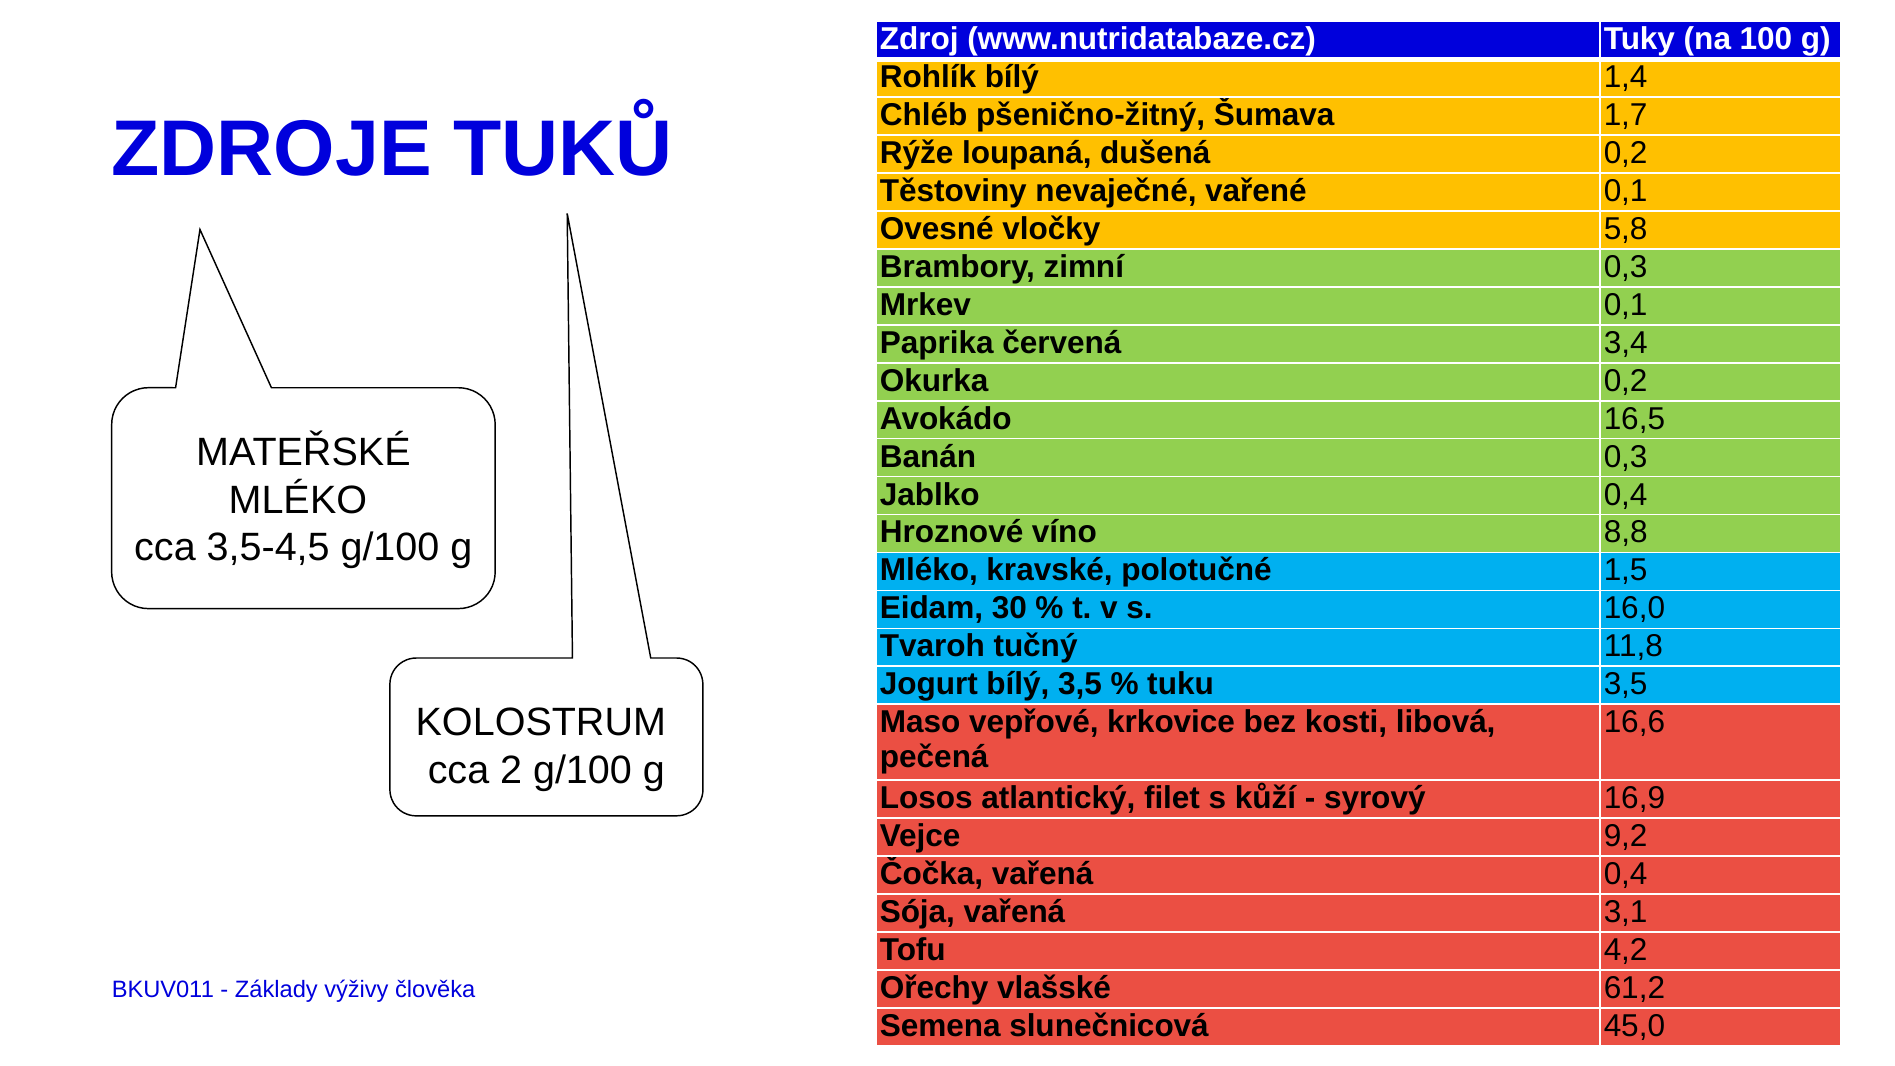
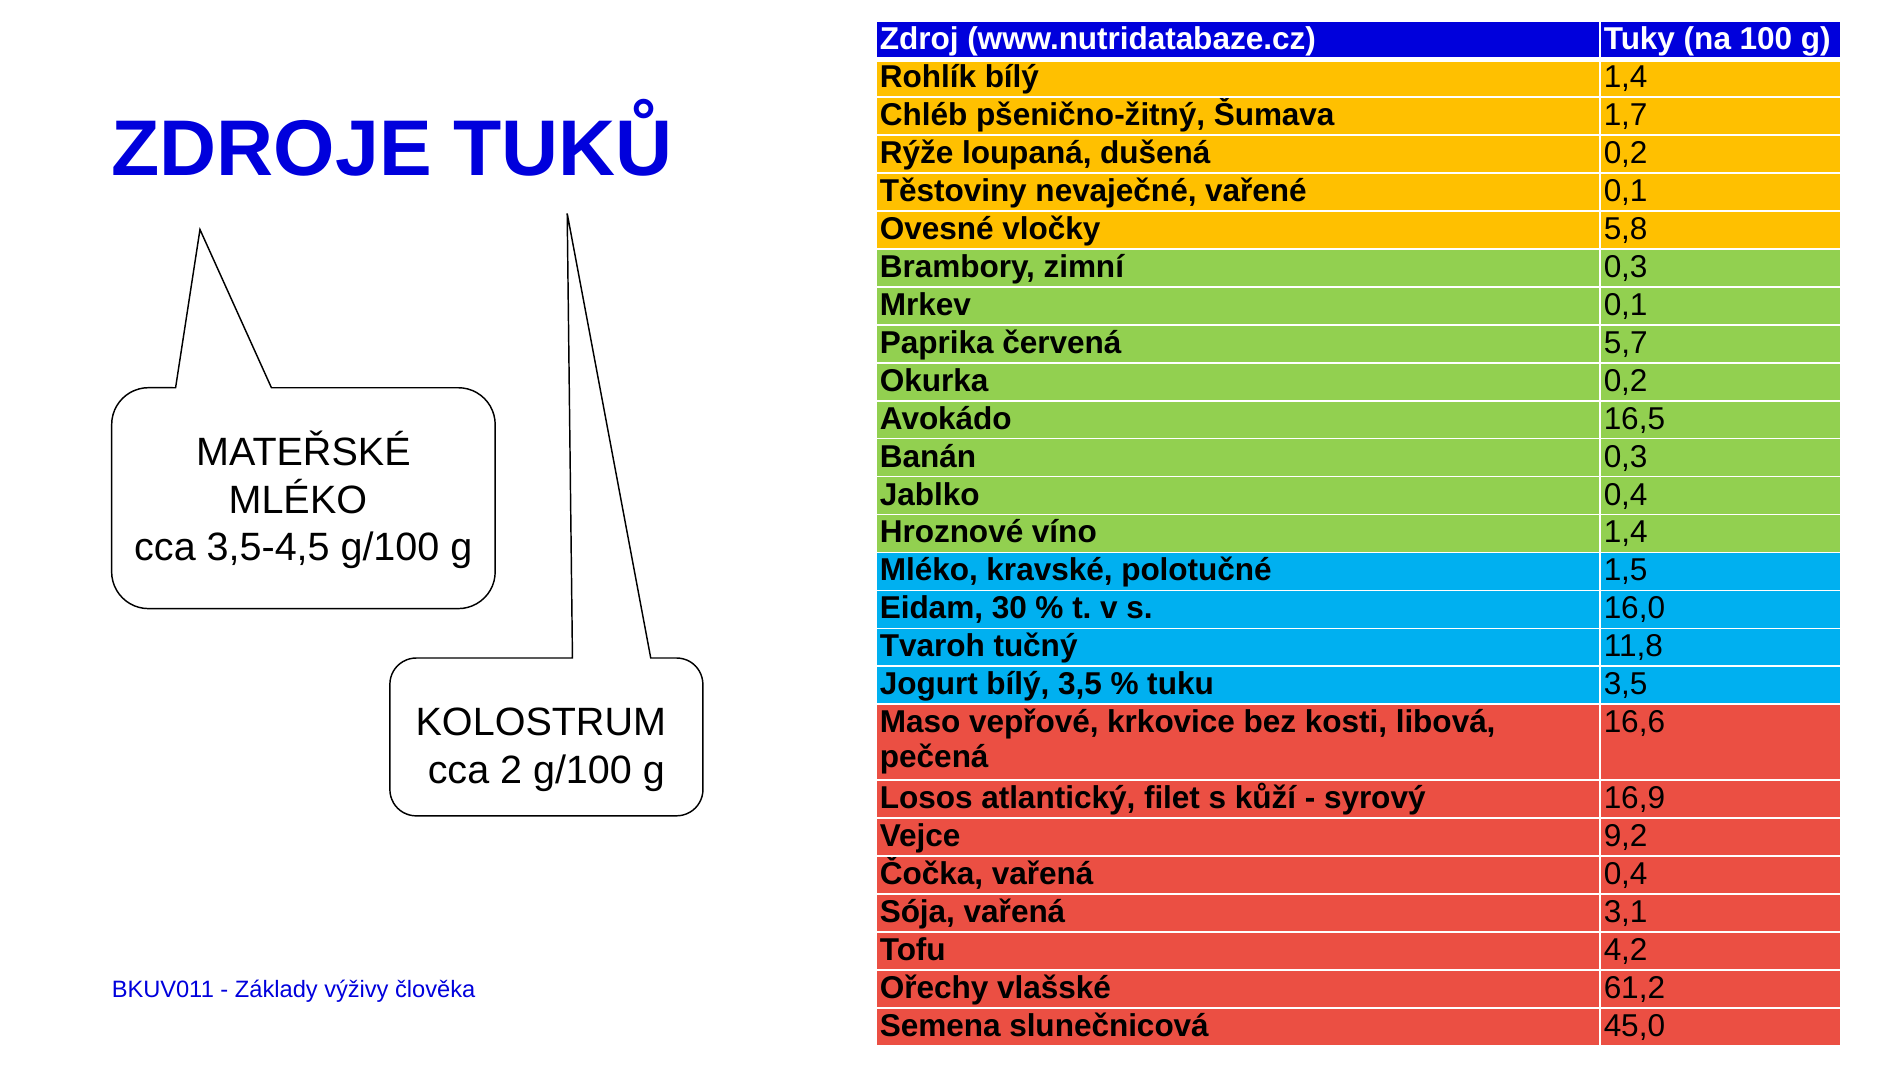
3,4: 3,4 -> 5,7 (1626, 343)
víno 8,8: 8,8 -> 1,4 (1626, 533)
